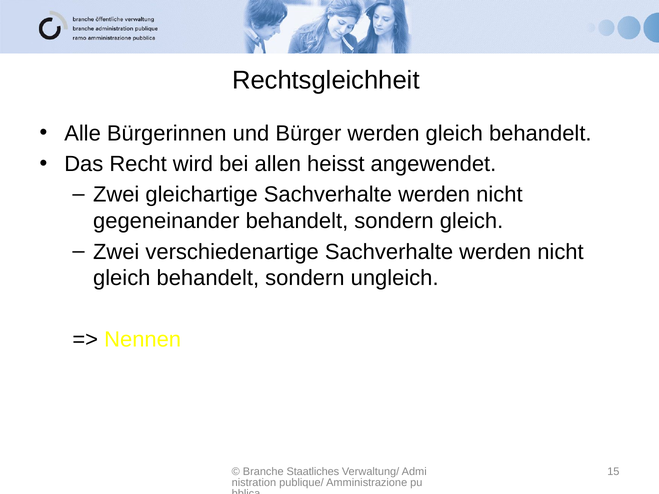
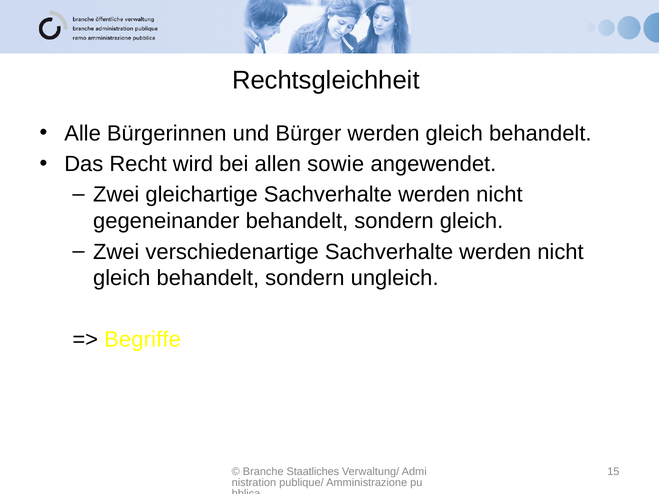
heisst: heisst -> sowie (336, 164)
Nennen: Nennen -> Begriffe (143, 340)
